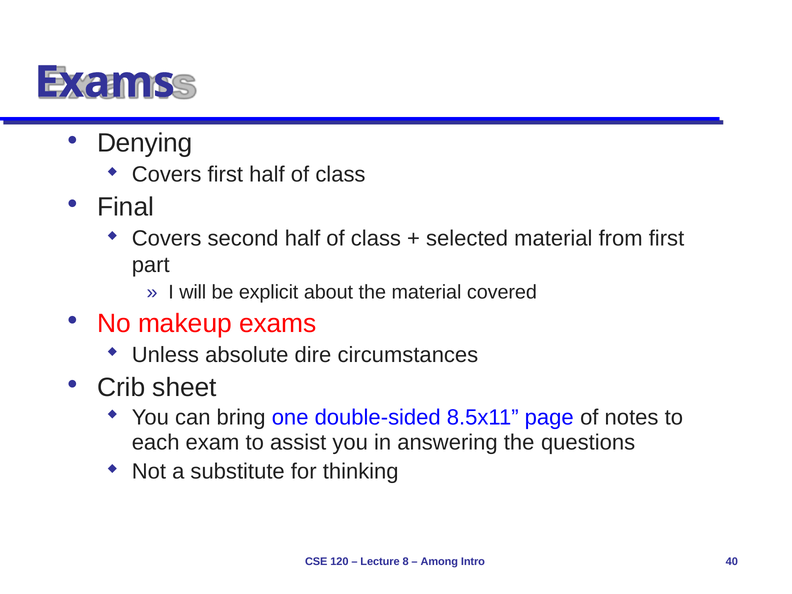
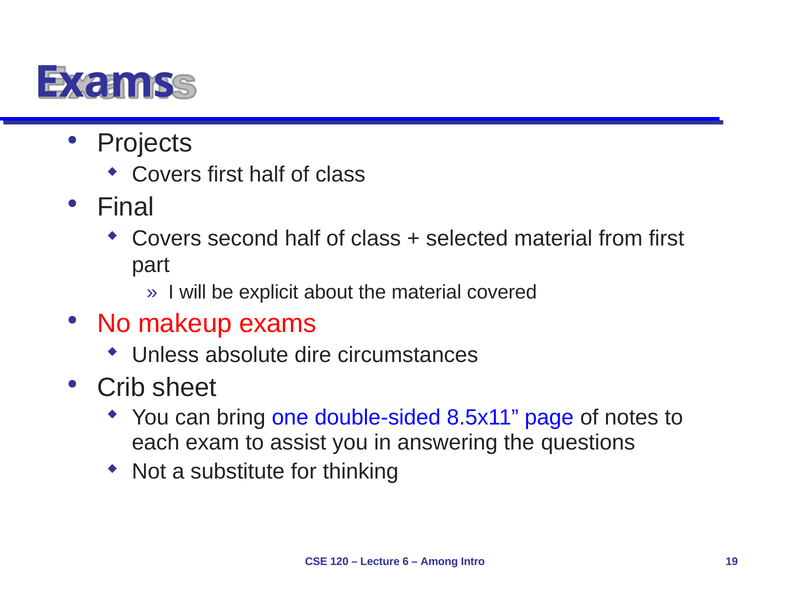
Denying: Denying -> Projects (145, 143)
8: 8 -> 6 (406, 562)
40: 40 -> 19 (732, 562)
